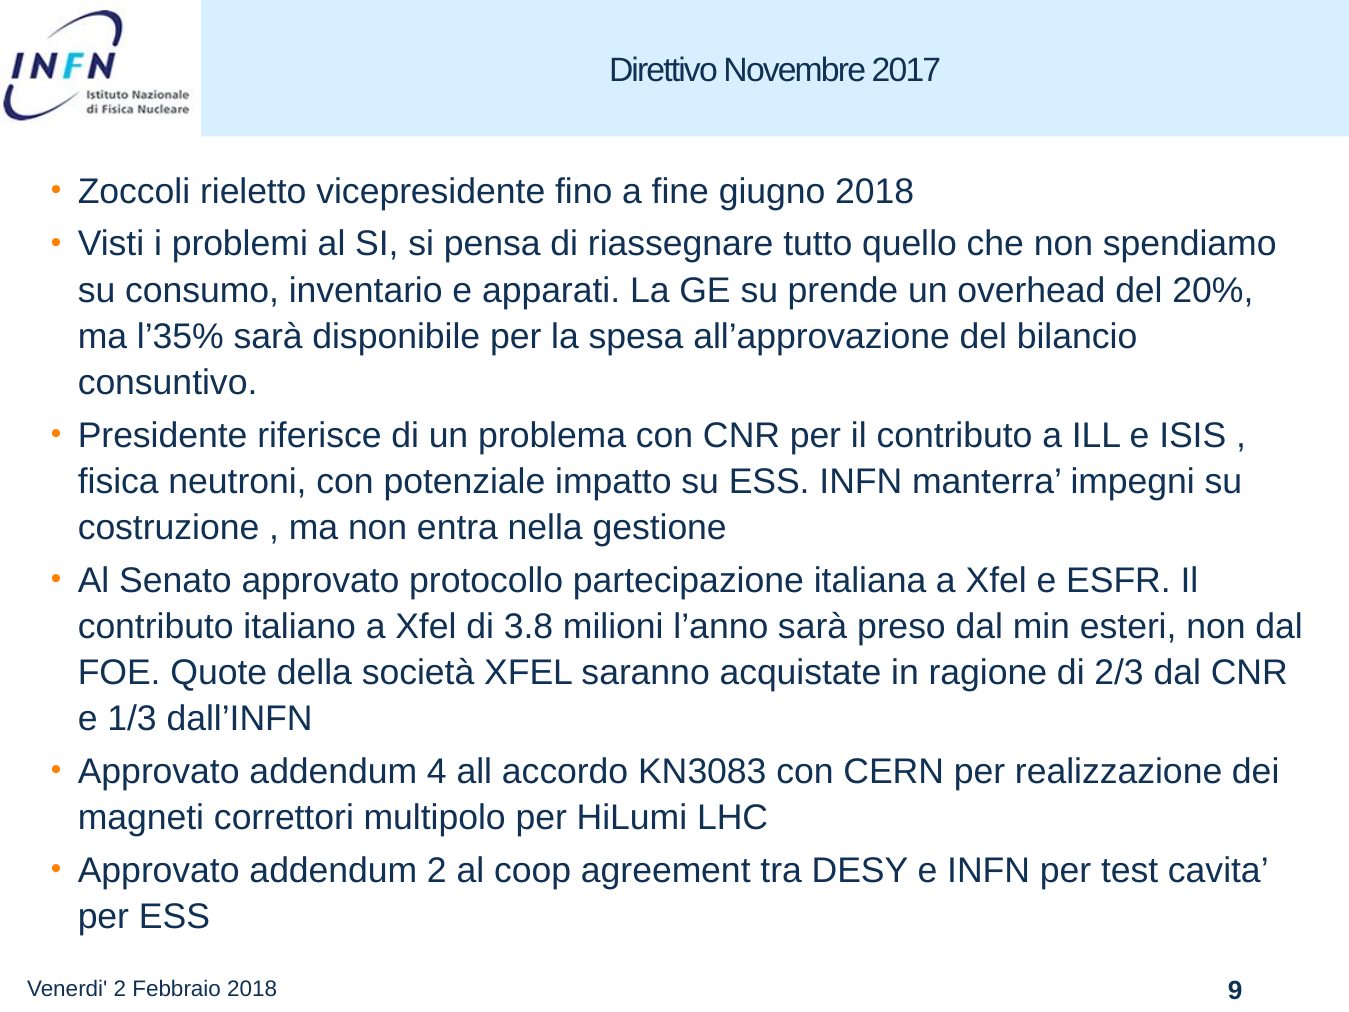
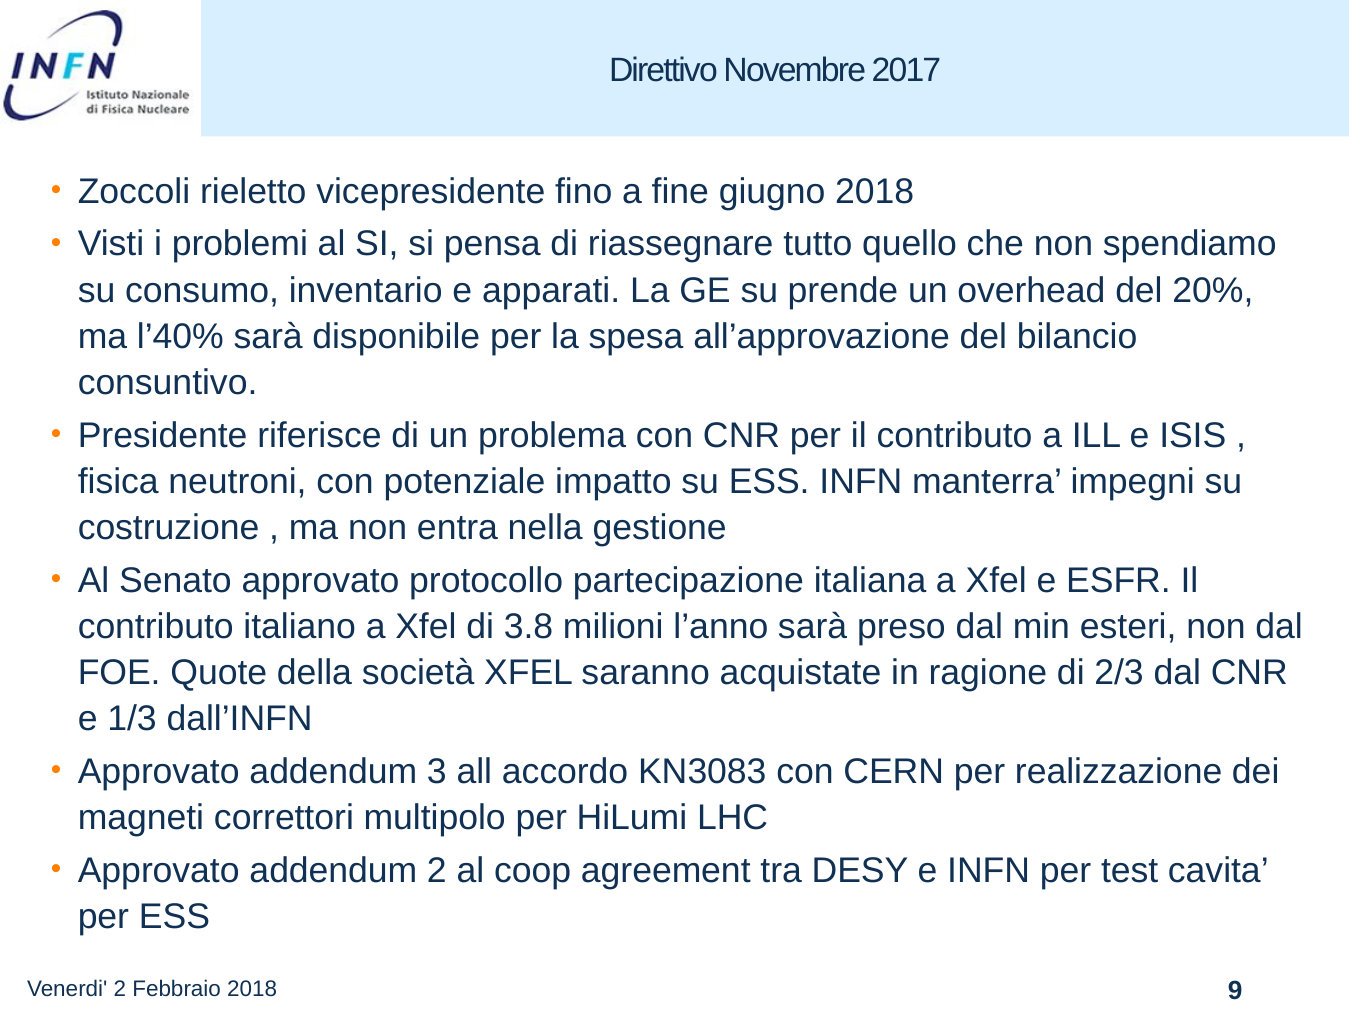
l’35%: l’35% -> l’40% (180, 336)
4: 4 -> 3 (437, 771)
